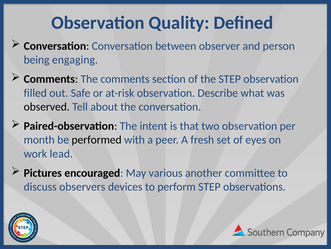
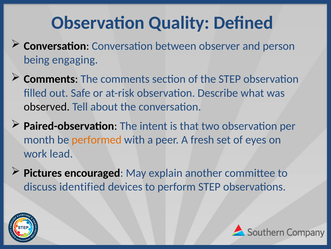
performed colour: black -> orange (97, 140)
various: various -> explain (166, 173)
observers: observers -> identified (82, 186)
